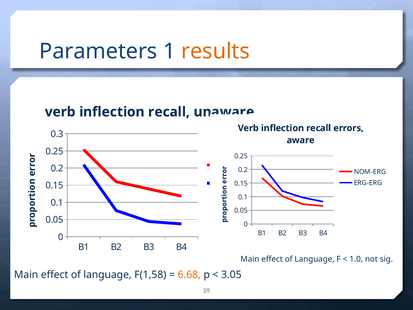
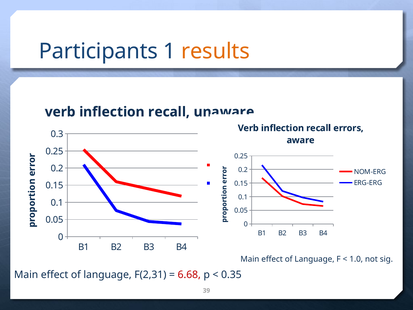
Parameters: Parameters -> Participants (98, 51)
F(1,58: F(1,58 -> F(2,31 (150, 275)
6.68 colour: orange -> red (189, 275)
3.05: 3.05 -> 0.35 (231, 275)
